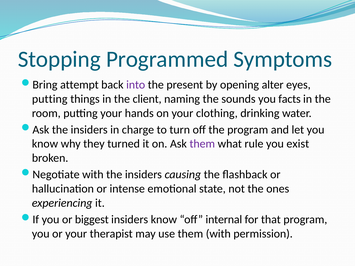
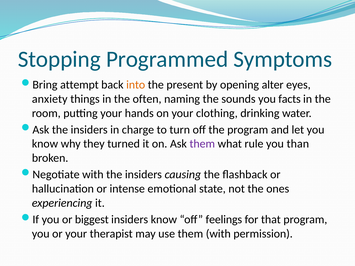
into colour: purple -> orange (136, 85)
putting: putting -> anxiety (50, 99)
client: client -> often (147, 99)
exist: exist -> than (298, 144)
internal: internal -> feelings (224, 220)
